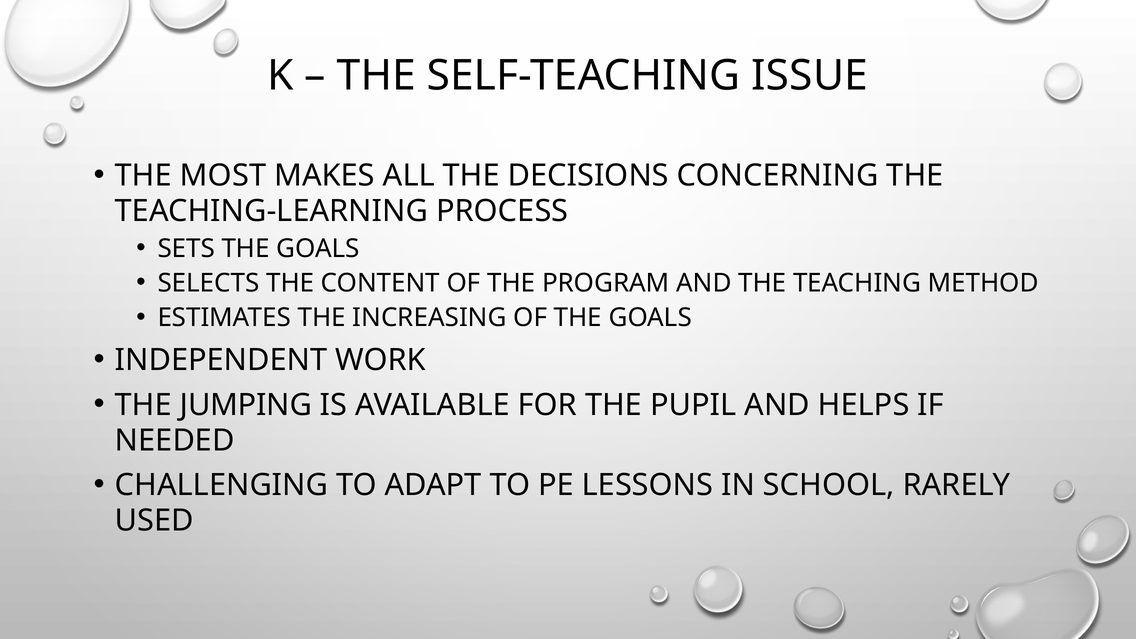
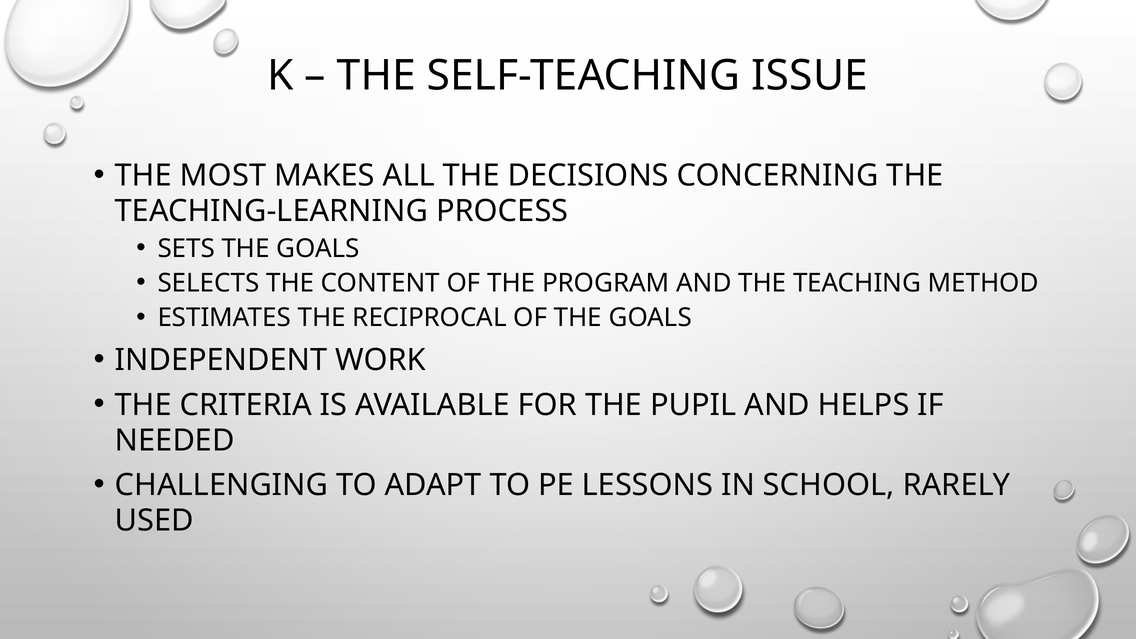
INCREASING: INCREASING -> RECIPROCAL (430, 318)
JUMPING: JUMPING -> CRITERIA (246, 405)
